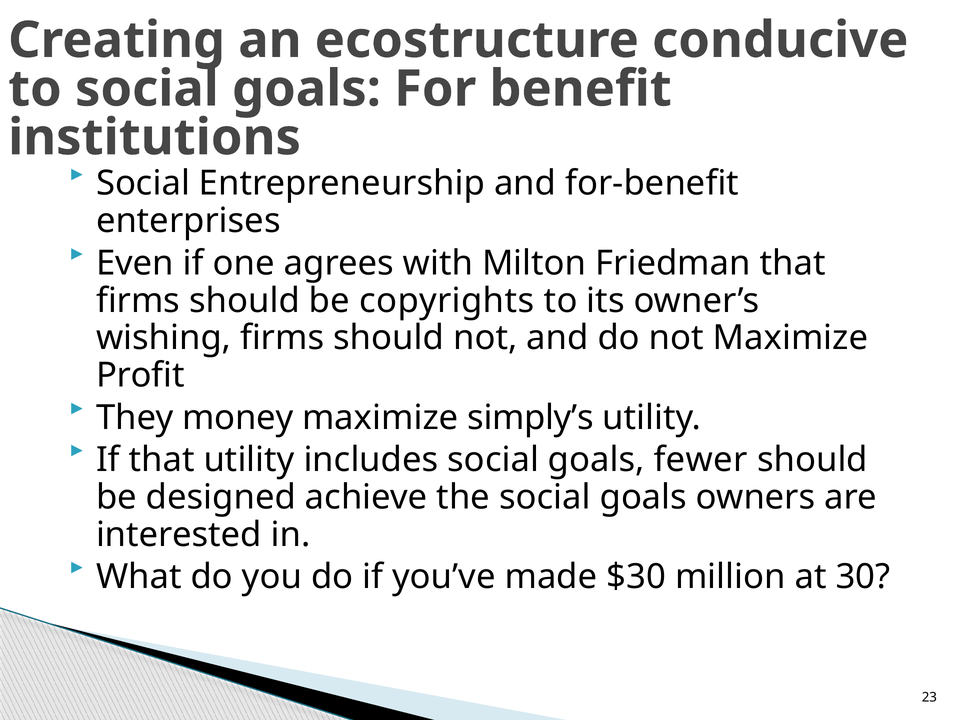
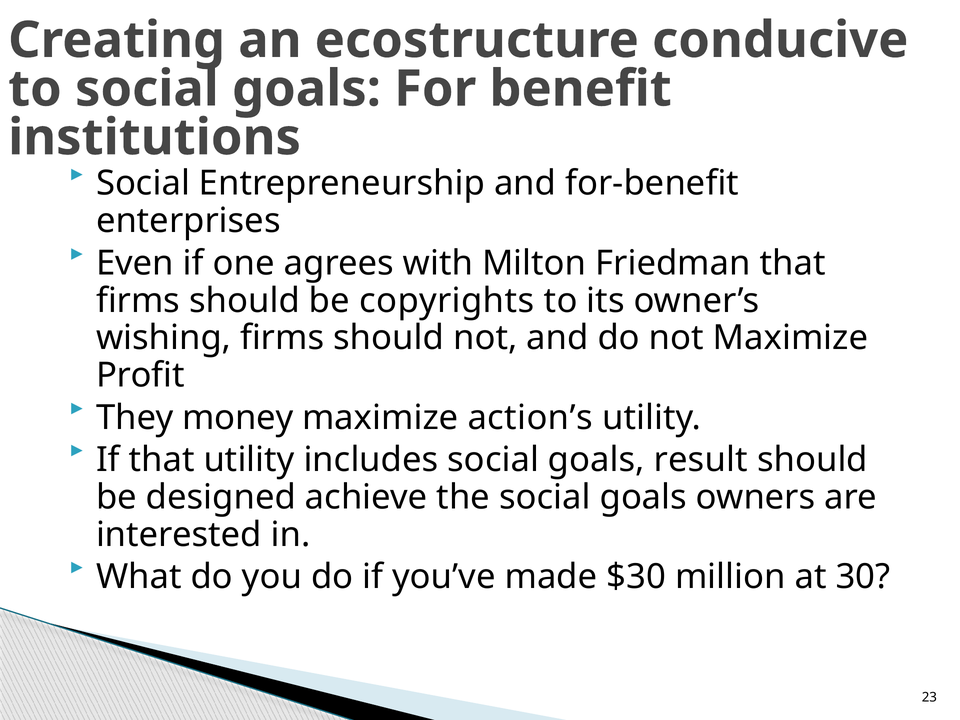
simply’s: simply’s -> action’s (530, 418)
fewer: fewer -> result (701, 460)
